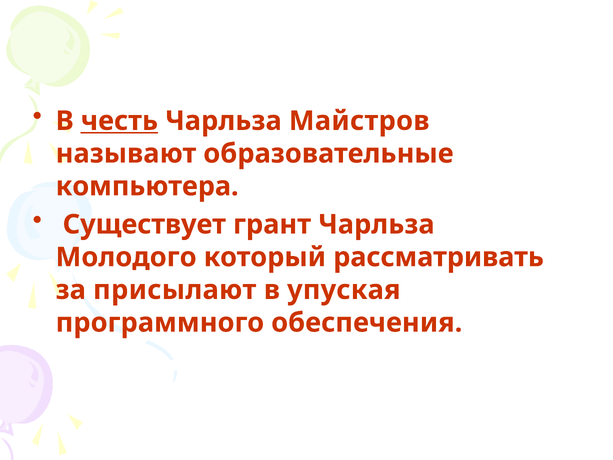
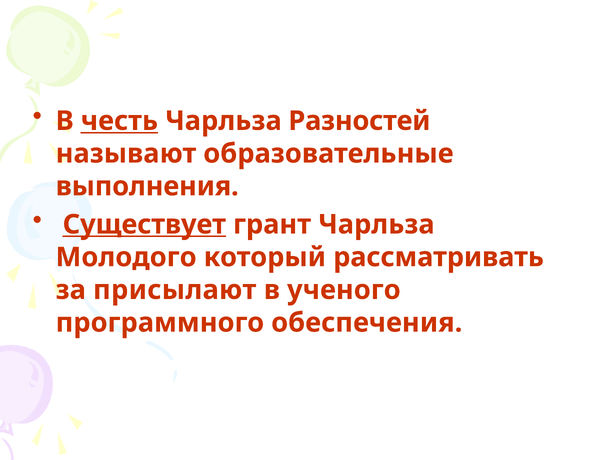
Майстров: Майстров -> Разностей (359, 121)
компьютера: компьютера -> выполнения (147, 186)
Существует underline: none -> present (144, 224)
упуская: упуская -> ученого (344, 290)
